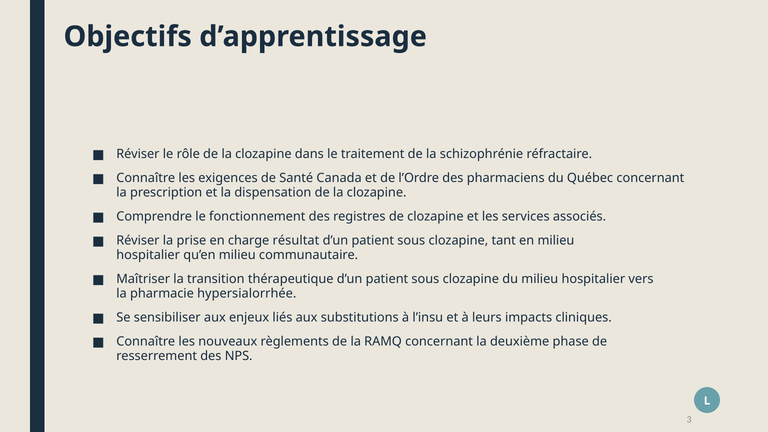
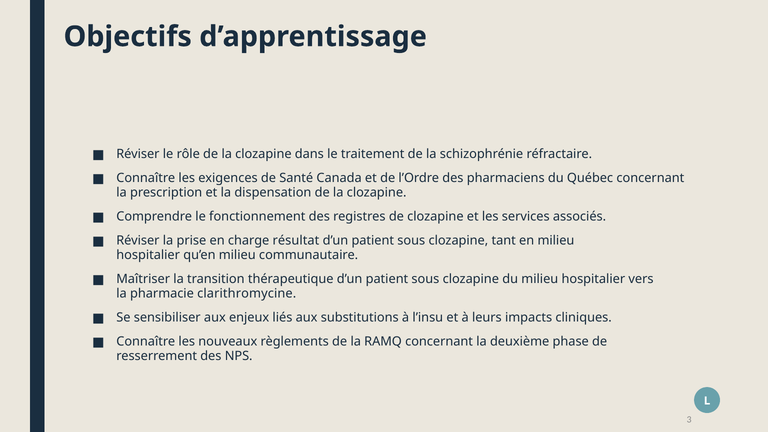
hypersialorrhée: hypersialorrhée -> clarithromycine (247, 294)
